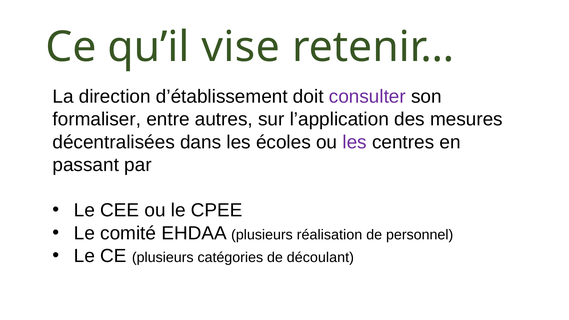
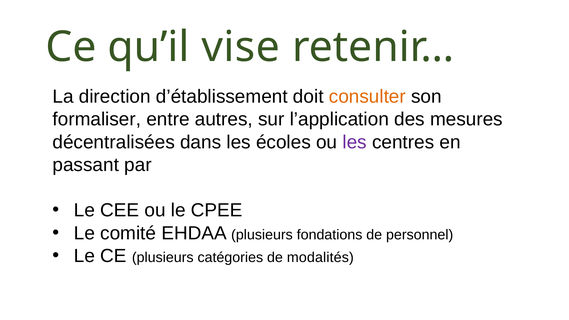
consulter colour: purple -> orange (367, 97)
réalisation: réalisation -> fondations (330, 235)
découlant: découlant -> modalités (320, 258)
